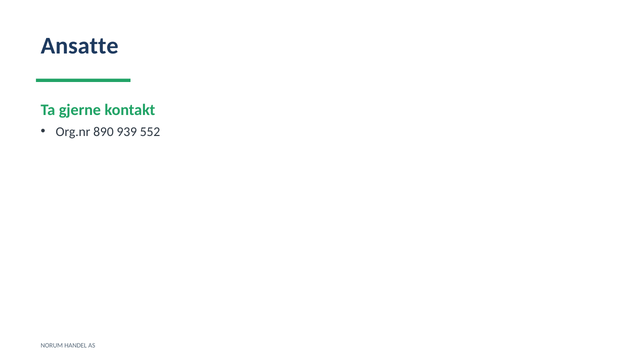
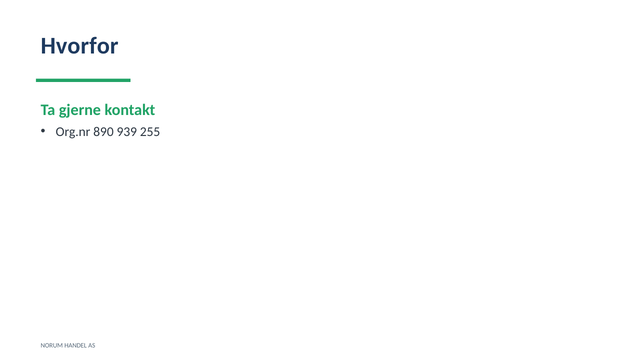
Ansatte: Ansatte -> Hvorfor (80, 46)
552: 552 -> 255 (150, 132)
